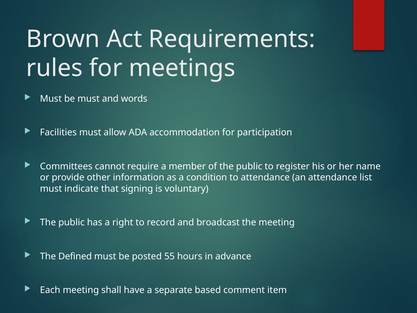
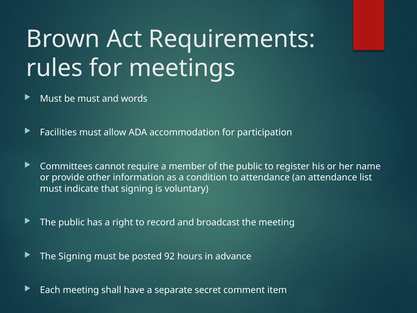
The Defined: Defined -> Signing (75, 256)
55: 55 -> 92 (170, 256)
based: based -> secret (208, 290)
